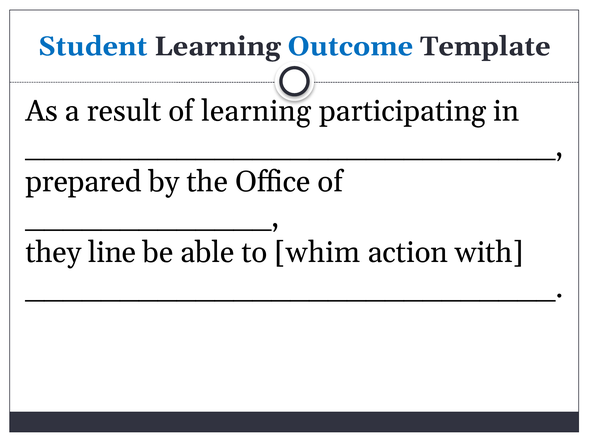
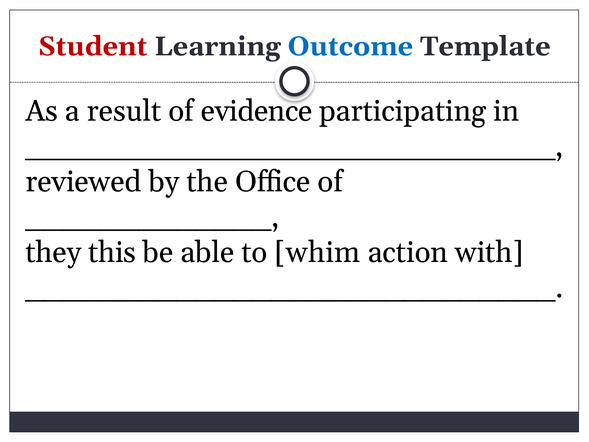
Student colour: blue -> red (93, 46)
of learning: learning -> evidence (257, 111)
prepared: prepared -> reviewed (83, 182)
line: line -> this (112, 252)
